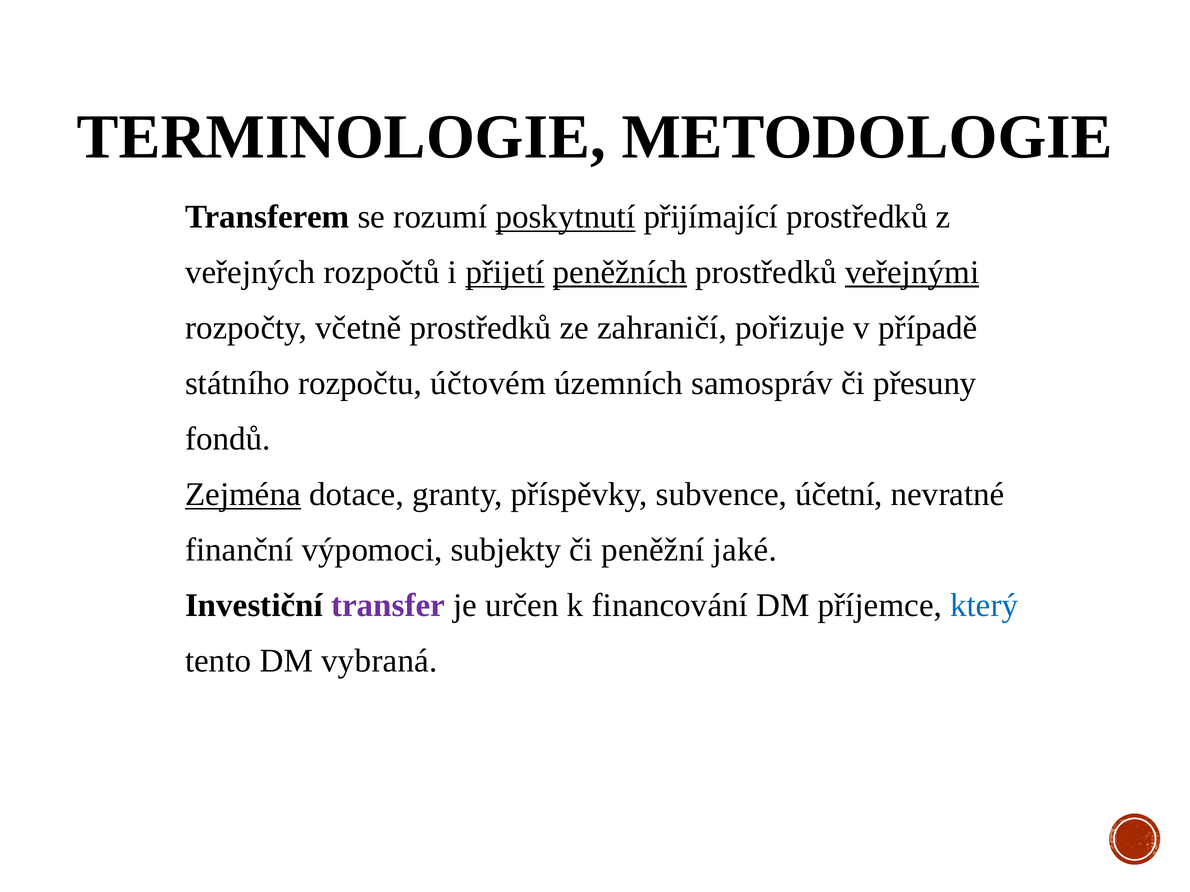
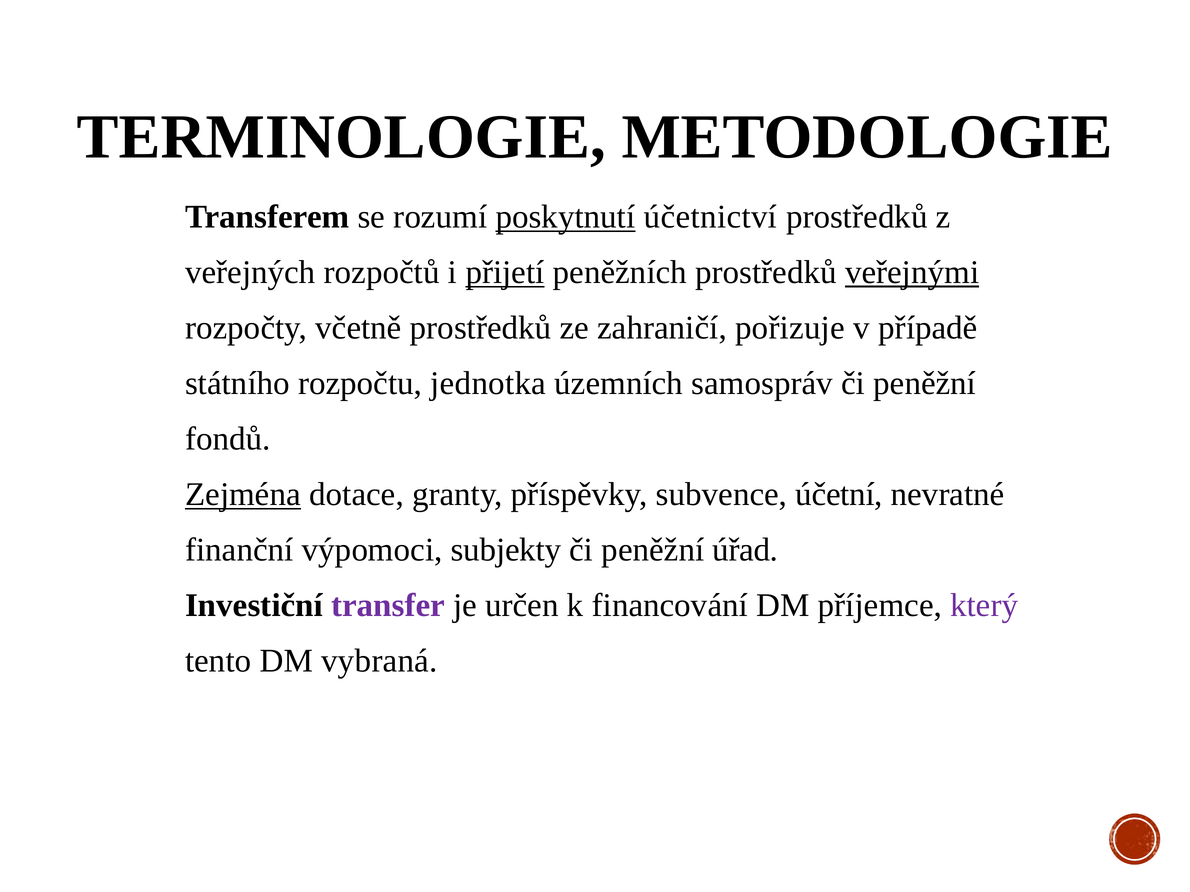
přijímající: přijímající -> účetnictví (711, 217)
peněžních underline: present -> none (620, 272)
účtovém: účtovém -> jednotka (488, 383)
samospráv či přesuny: přesuny -> peněžní (925, 383)
jaké: jaké -> úřad (745, 550)
který colour: blue -> purple (984, 605)
